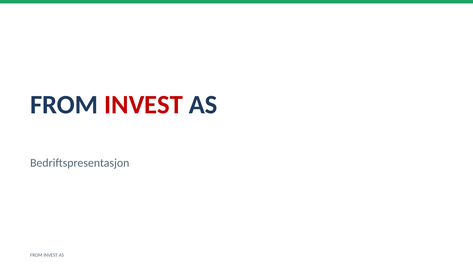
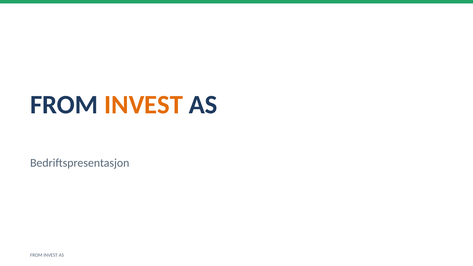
INVEST colour: red -> orange (144, 105)
